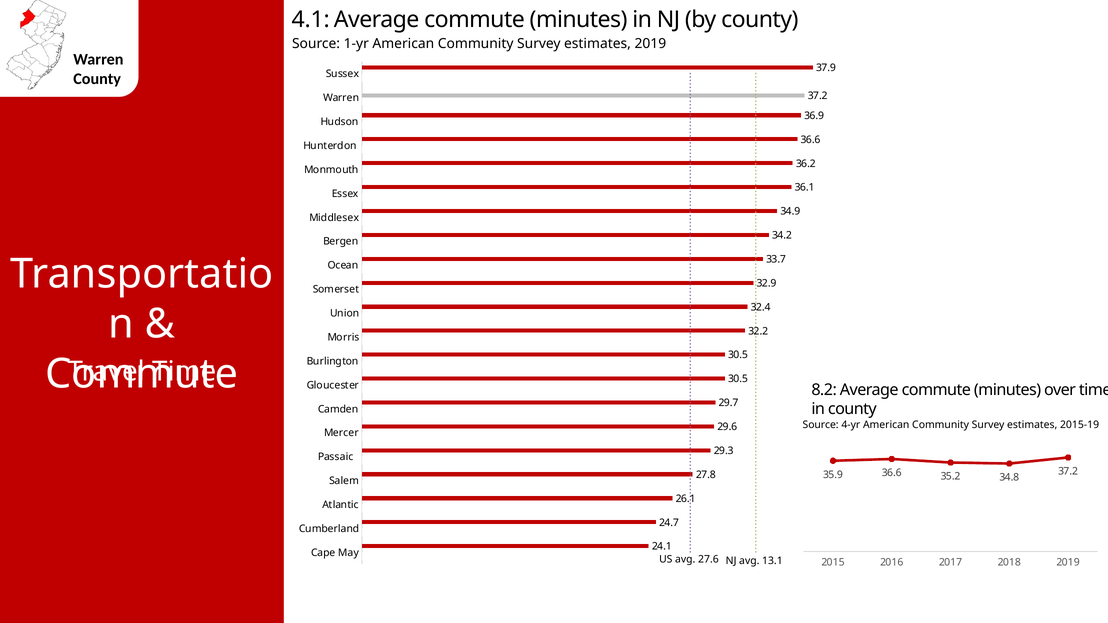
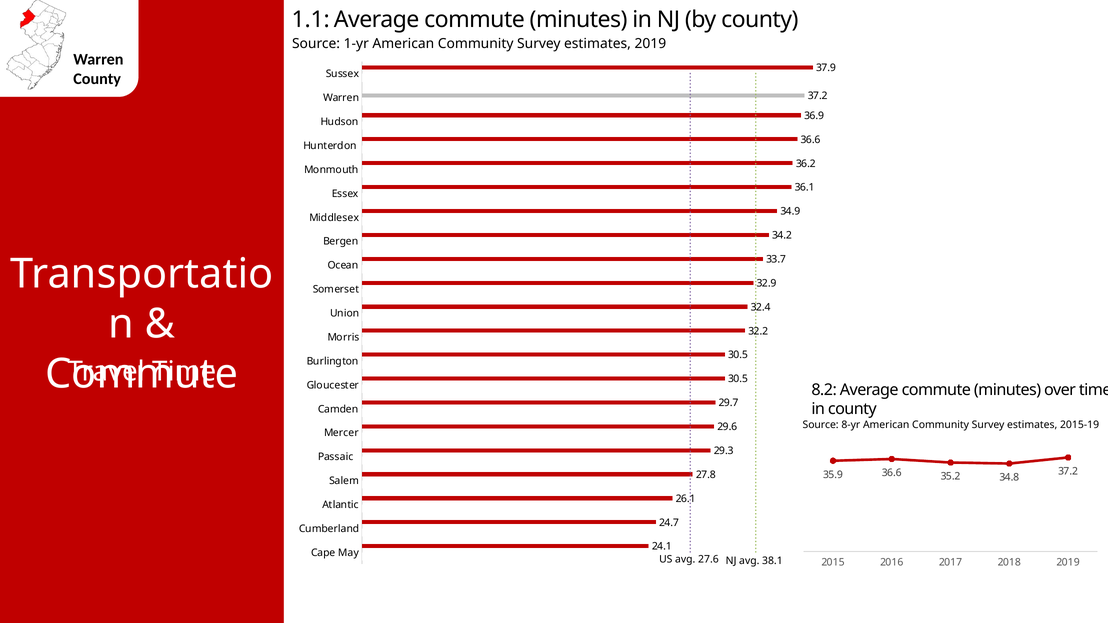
4.1: 4.1 -> 1.1 (311, 20)
4-yr: 4-yr -> 8-yr (851, 425)
13.1: 13.1 -> 38.1 (772, 561)
